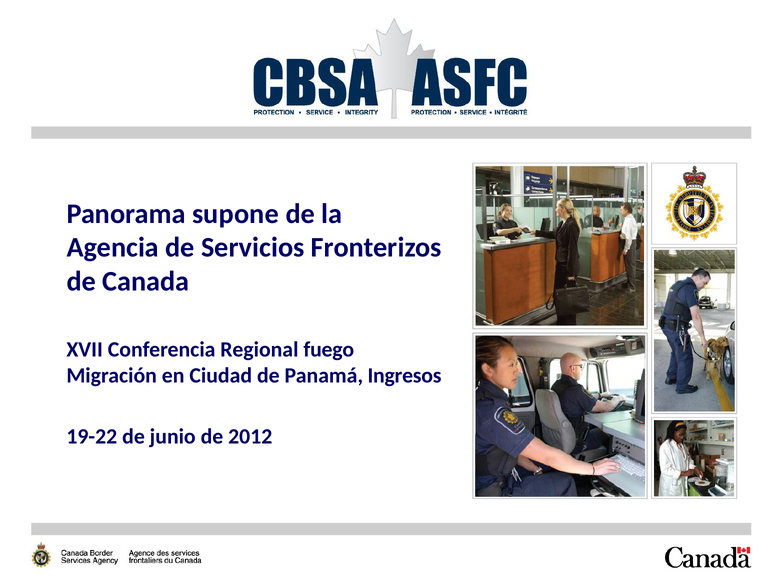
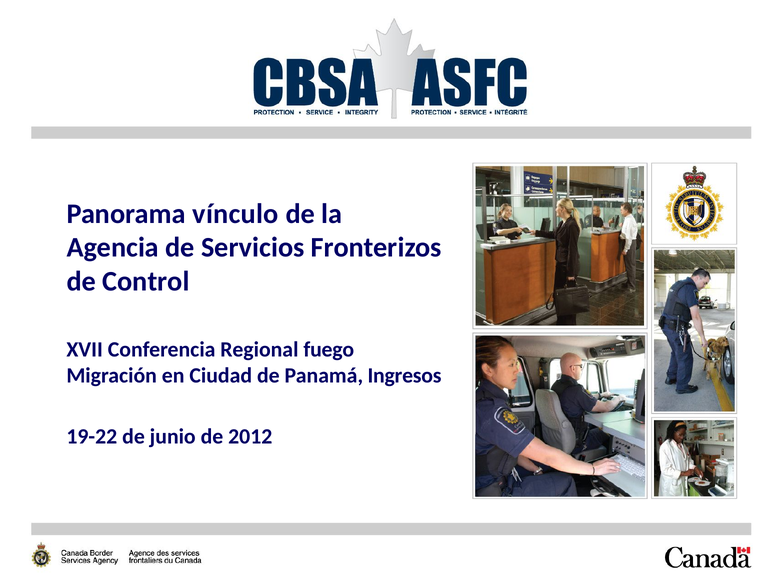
supone: supone -> vínculo (235, 213)
Canada: Canada -> Control (146, 281)
